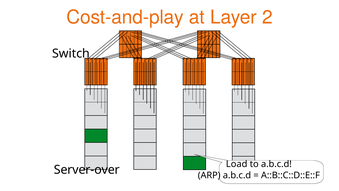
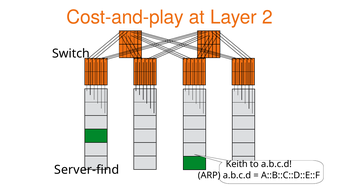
Load: Load -> Keith (237, 164)
Server-over: Server-over -> Server-find (87, 169)
